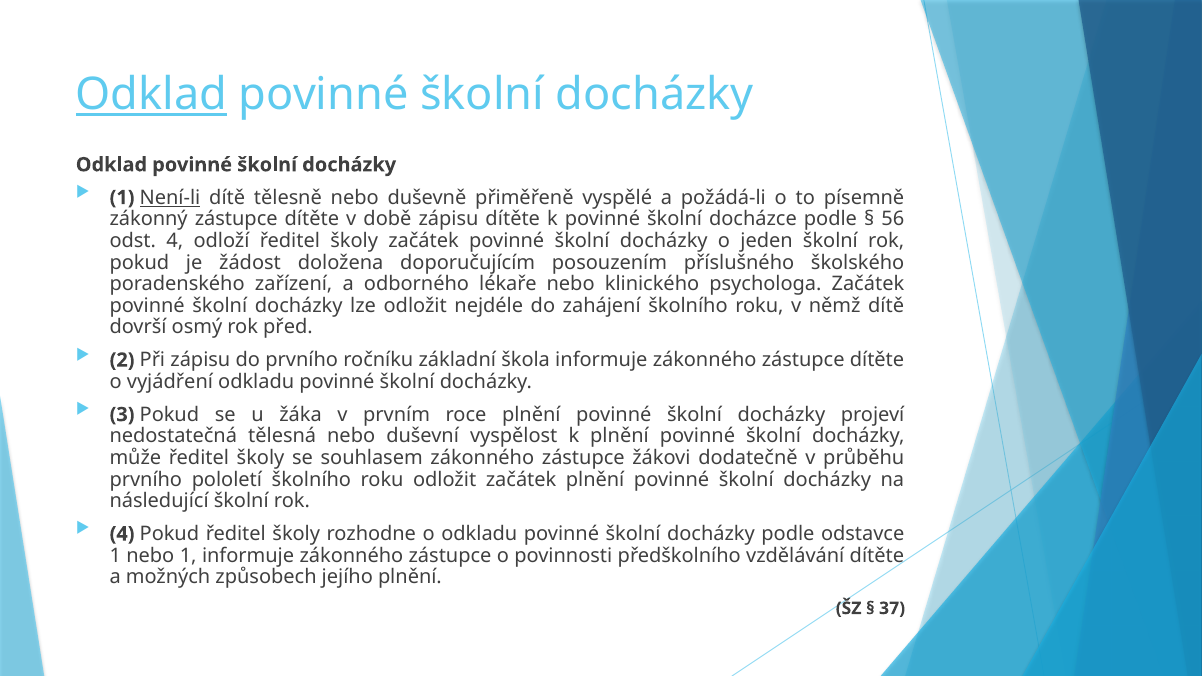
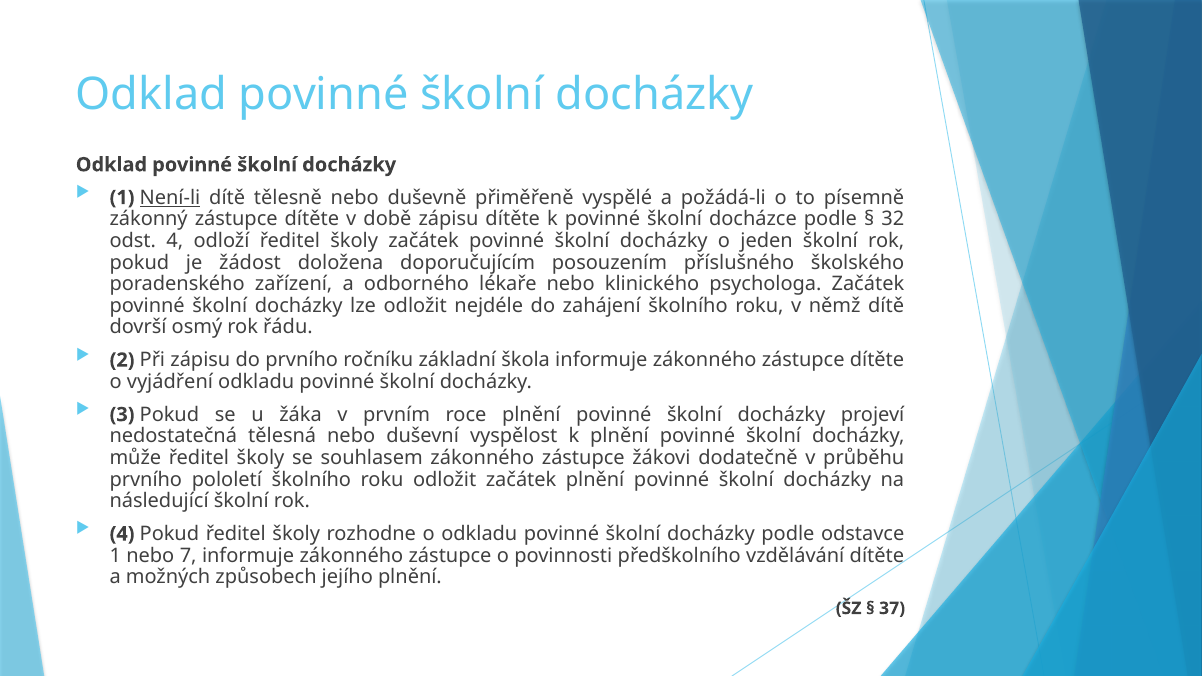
Odklad underline: present -> none (152, 95)
56: 56 -> 32 (893, 219)
před: před -> řádu (288, 327)
nebo 1: 1 -> 7 (188, 556)
